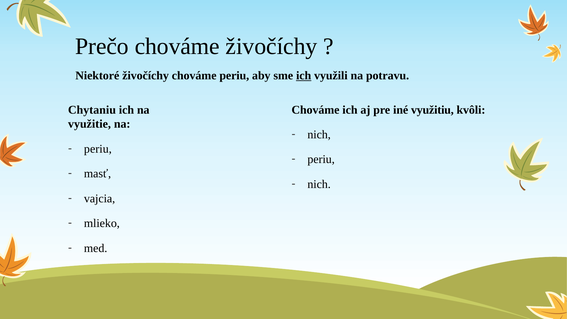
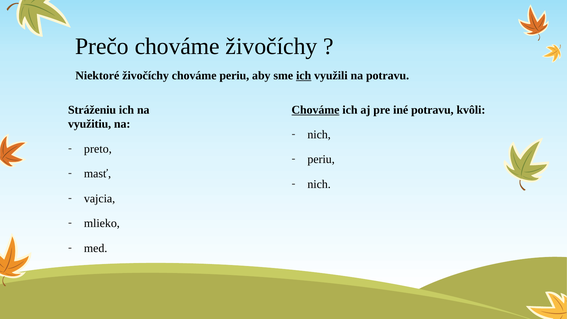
Chytaniu: Chytaniu -> Stráženiu (92, 110)
Chováme underline: none -> present (316, 110)
iné využitiu: využitiu -> potravu (432, 110)
využitie: využitie -> využitiu (90, 124)
periu: periu -> preto (98, 149)
